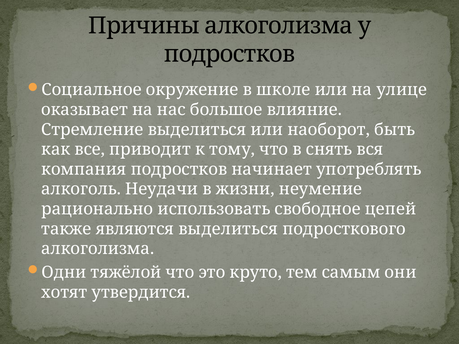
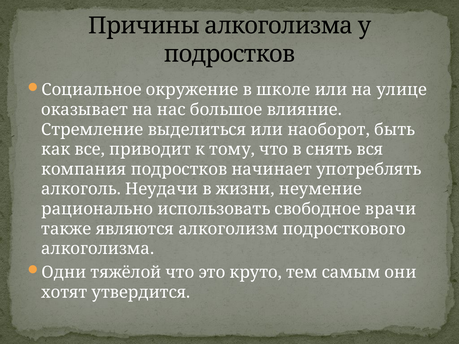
цепей: цепей -> врачи (391, 209)
являются выделиться: выделиться -> алкоголизм (228, 229)
